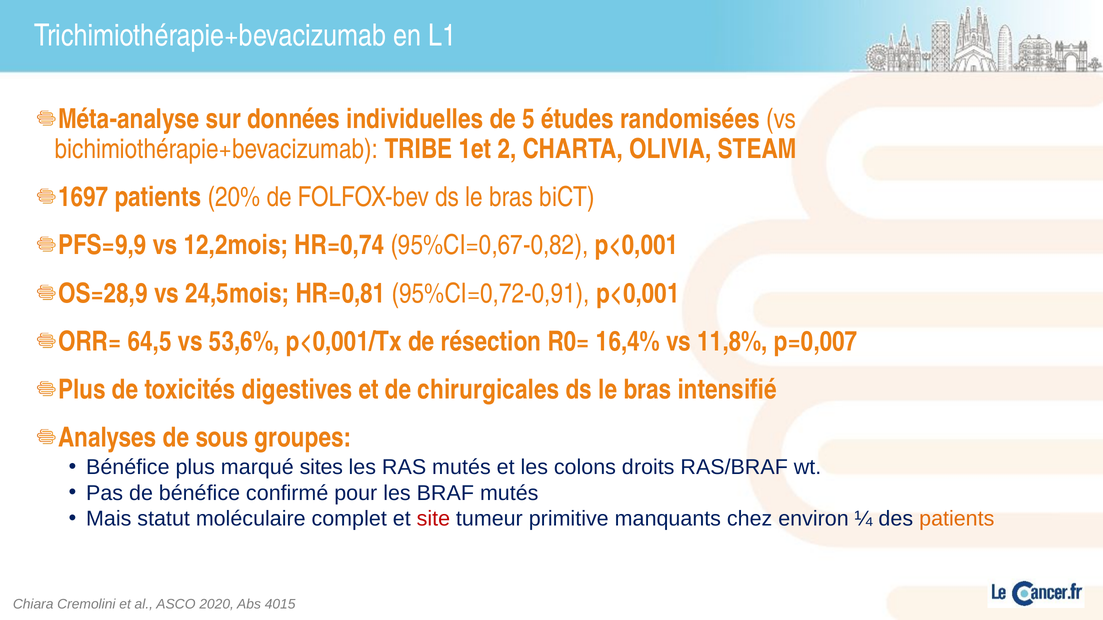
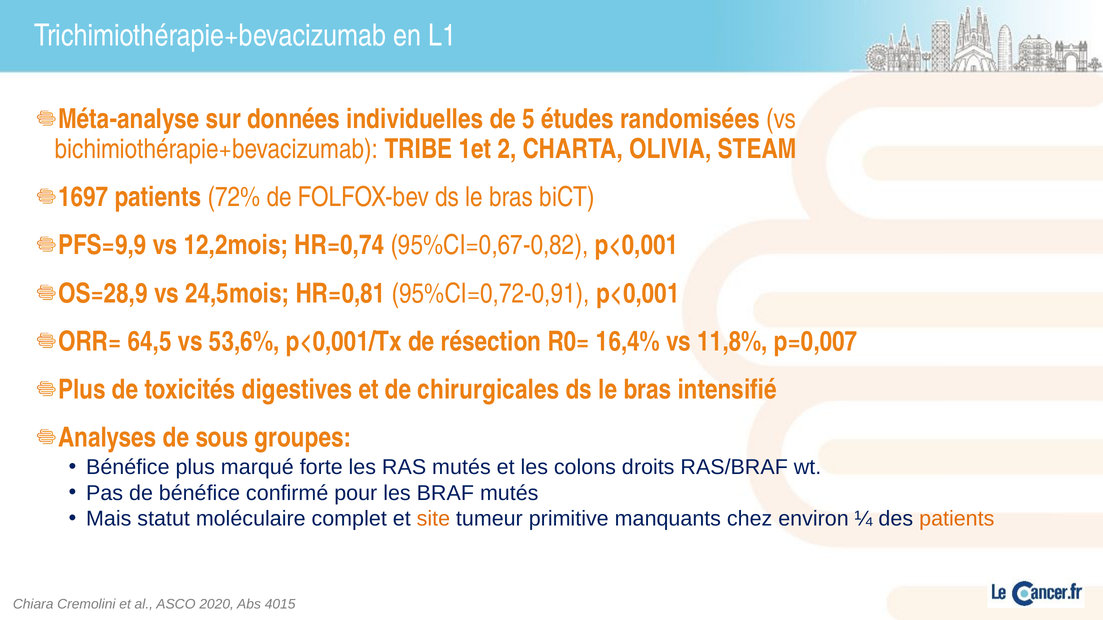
20%: 20% -> 72% (234, 197)
sites: sites -> forte (321, 468)
site colour: red -> orange (433, 519)
